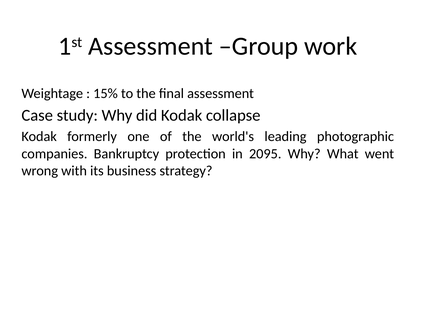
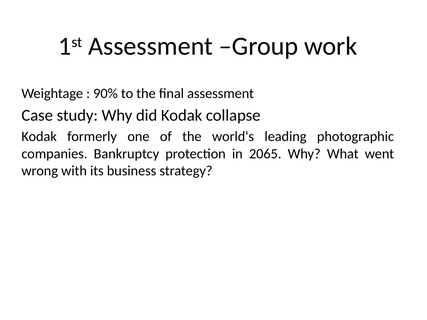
15%: 15% -> 90% (106, 94)
2095: 2095 -> 2065 (265, 154)
